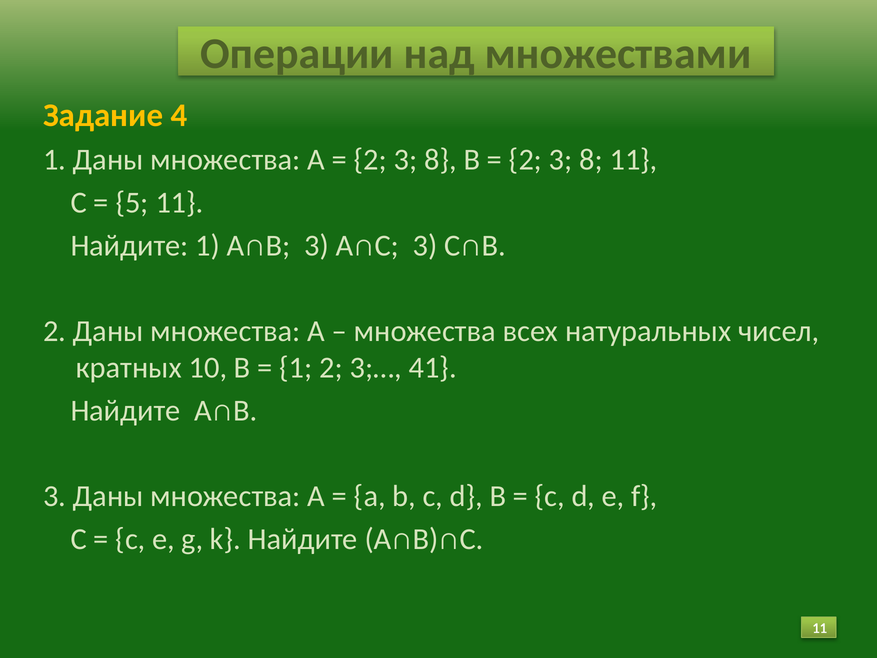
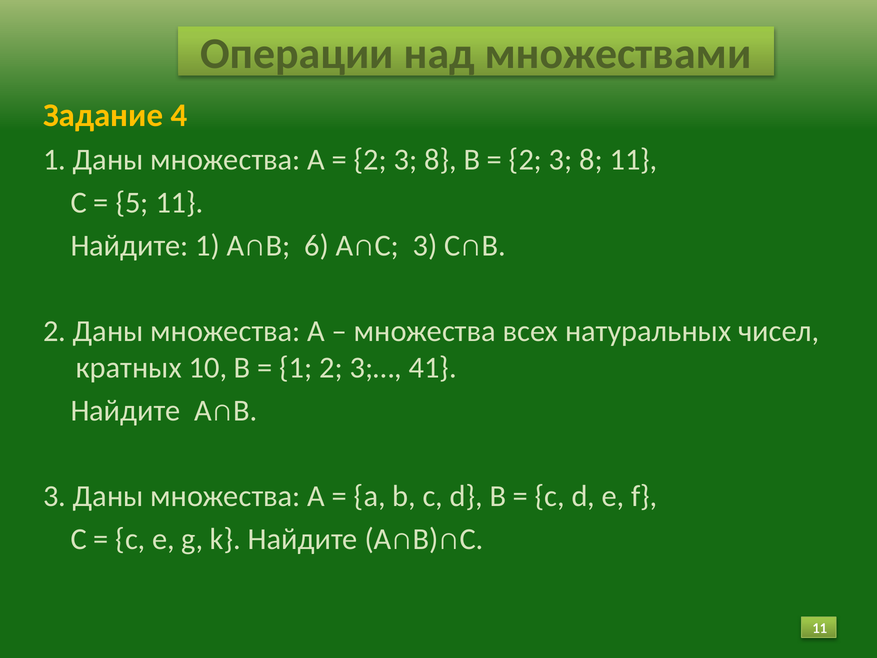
1 А∩В 3: 3 -> 6 (317, 245)
